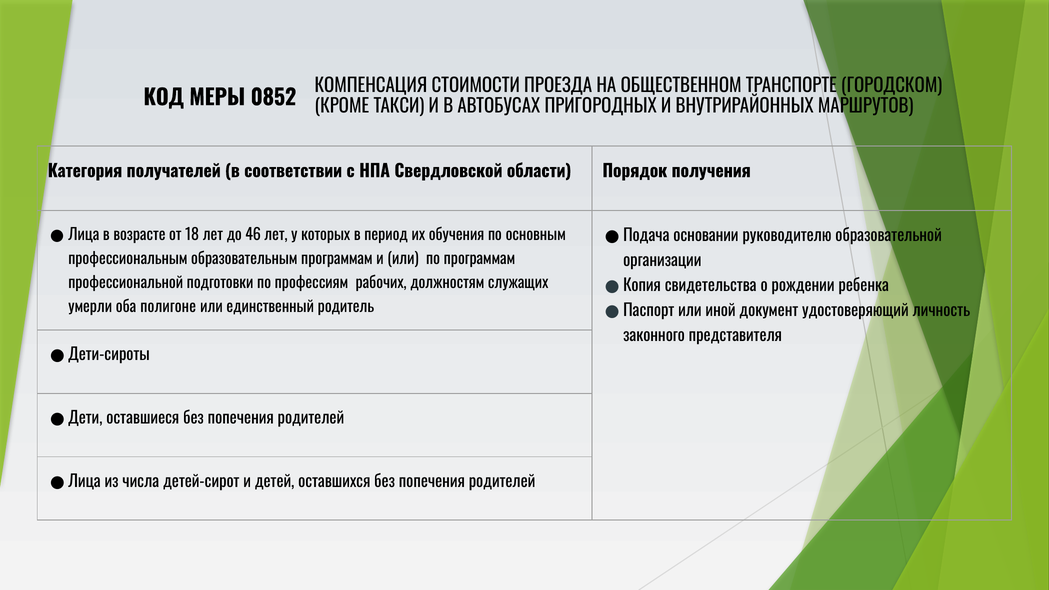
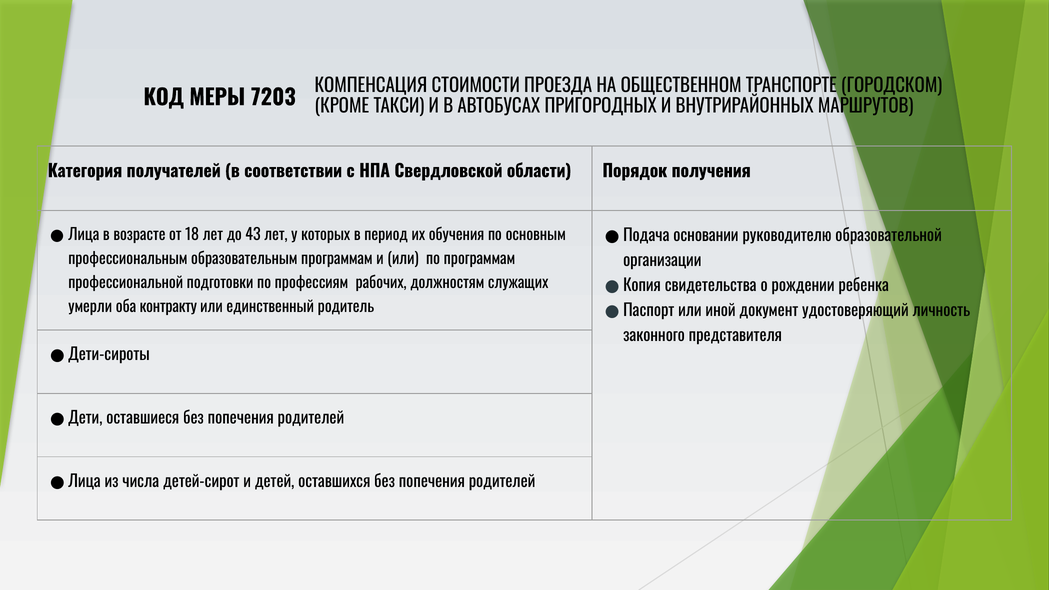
0852: 0852 -> 7203 (273, 98)
46: 46 -> 43 (253, 235)
полигоне: полигоне -> контракту (168, 307)
